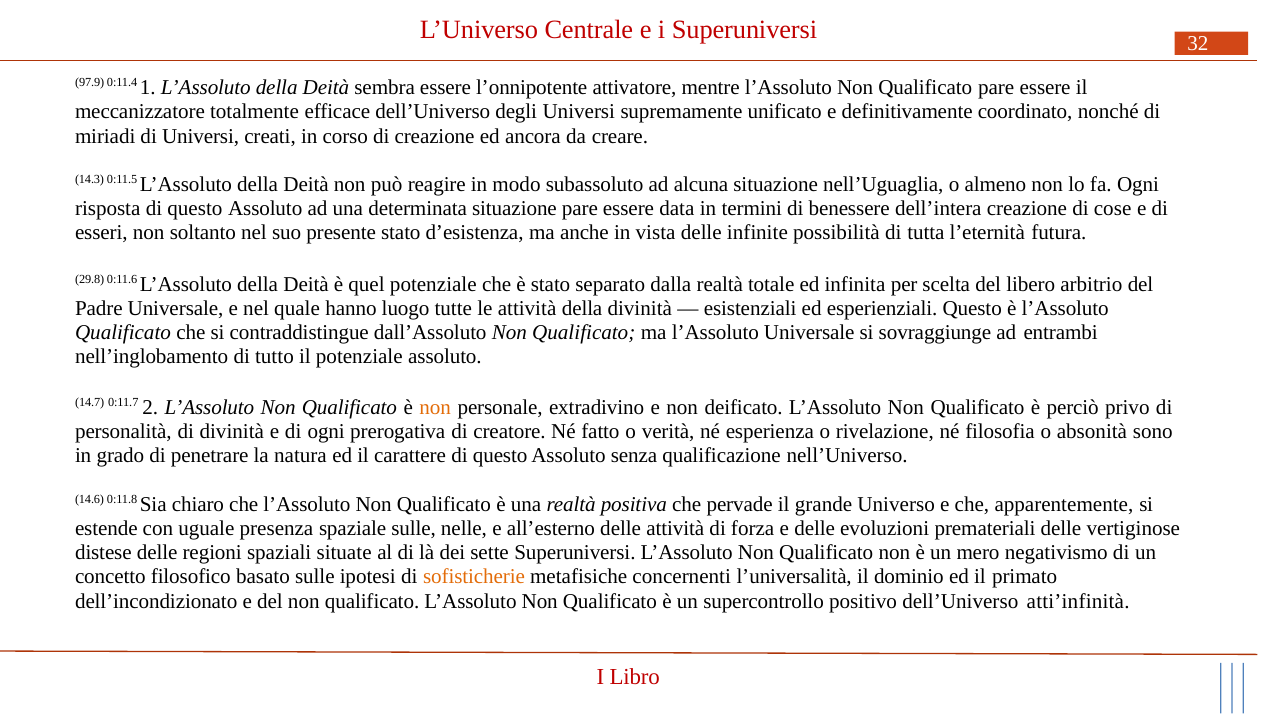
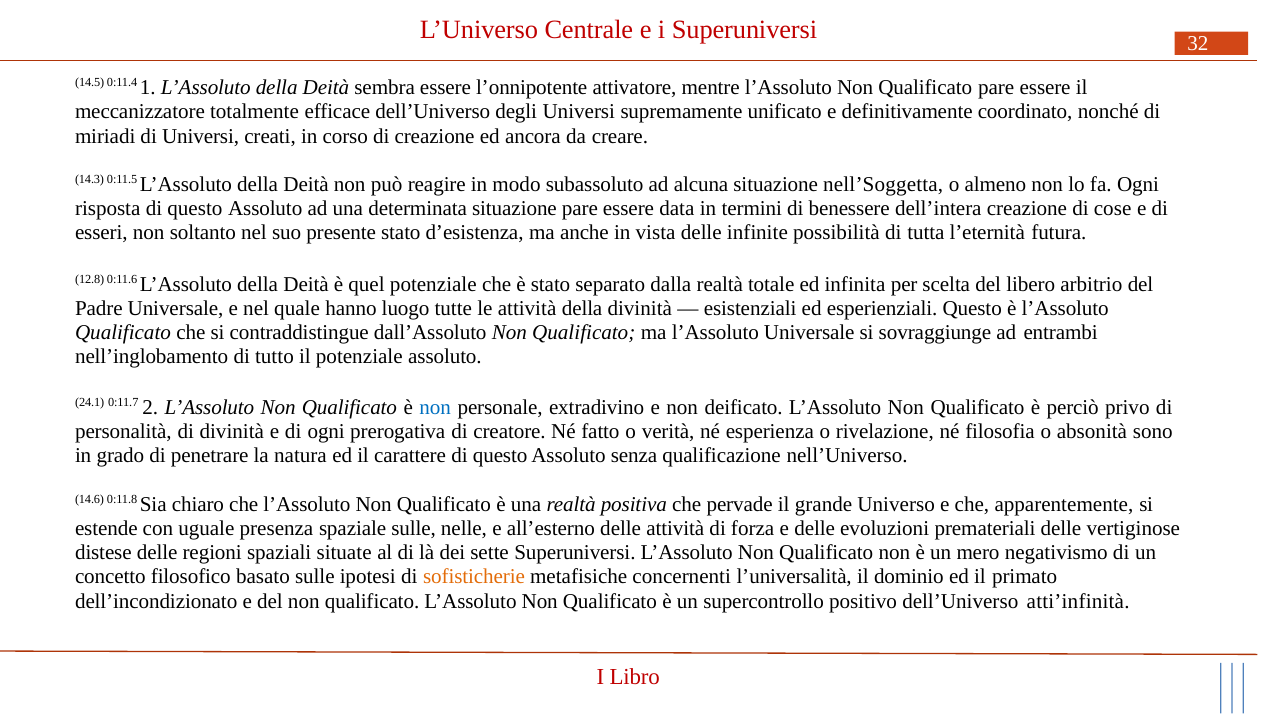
97.9: 97.9 -> 14.5 (90, 83)
nell’Uguaglia: nell’Uguaglia -> nell’Soggetta (883, 185)
29.8: 29.8 -> 12.8 (90, 279)
14.7: 14.7 -> 24.1 (90, 402)
non colour: orange -> blue (435, 407)
